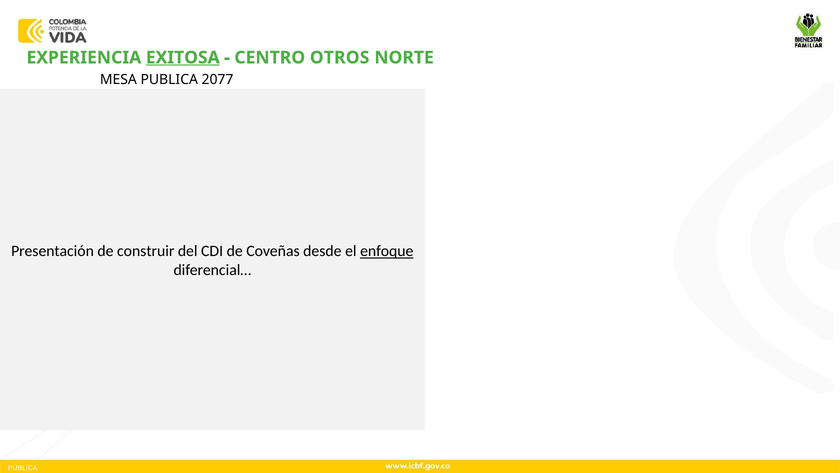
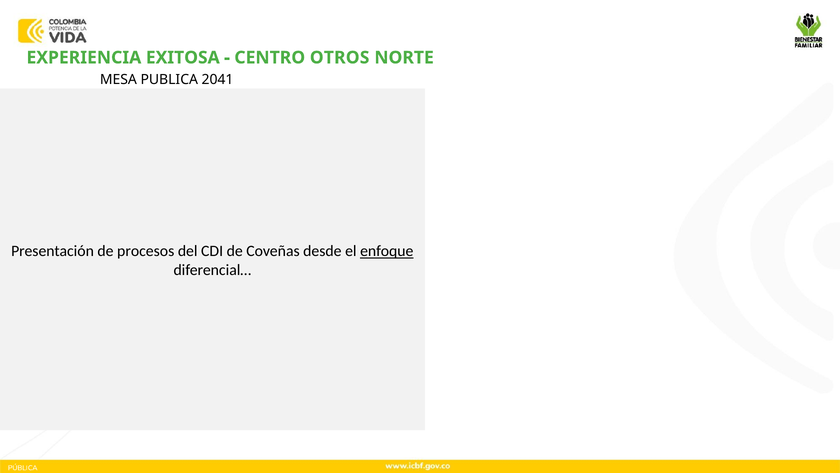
EXITOSA underline: present -> none (183, 58)
2077: 2077 -> 2041 (218, 79)
construir: construir -> procesos (146, 251)
